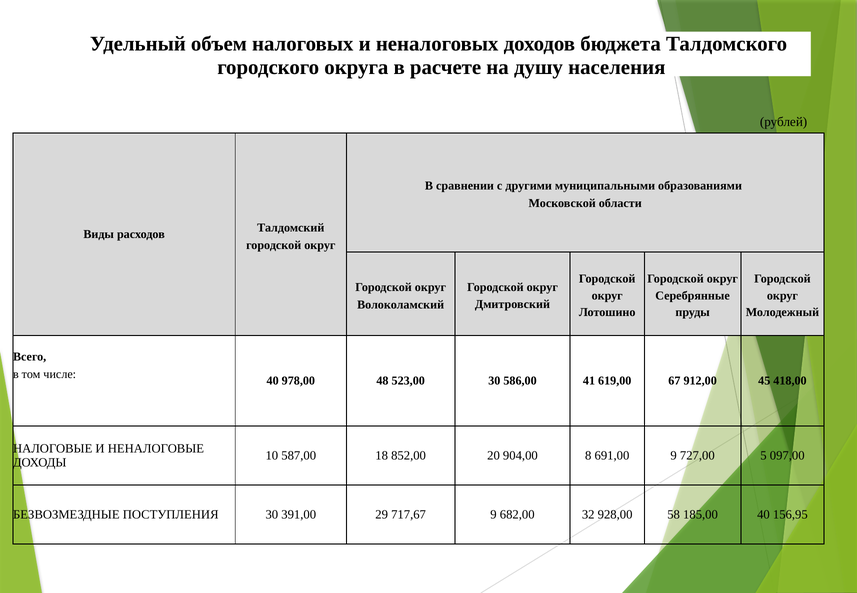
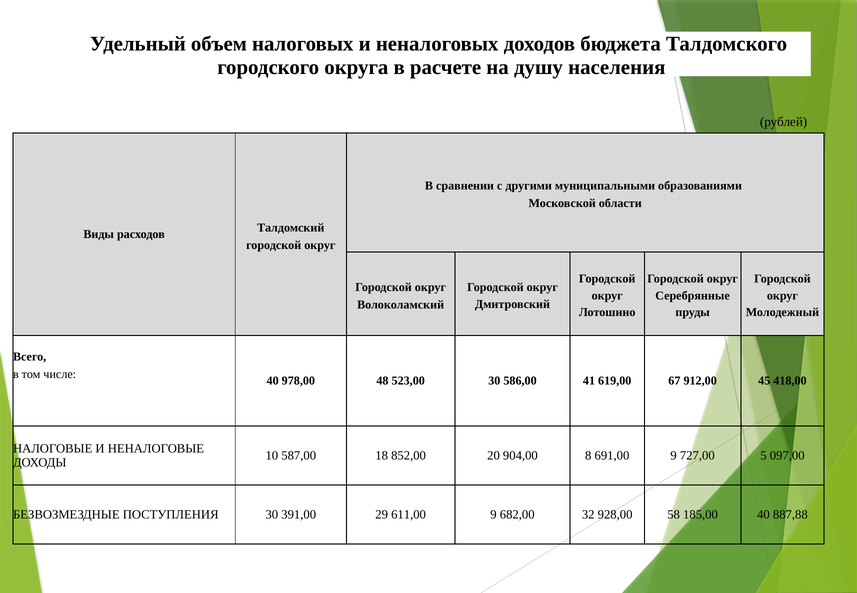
717,67: 717,67 -> 611,00 (409, 515)
156,95: 156,95 -> 887,88 (790, 515)
